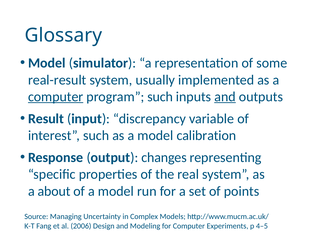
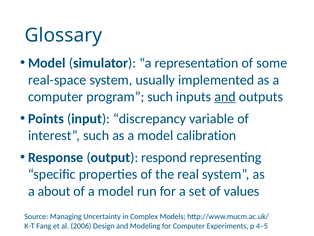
real-result: real-result -> real-space (57, 80)
computer underline: present -> none (56, 96)
Result: Result -> Points (46, 118)
changes: changes -> respond (164, 157)
points: points -> values (242, 191)
